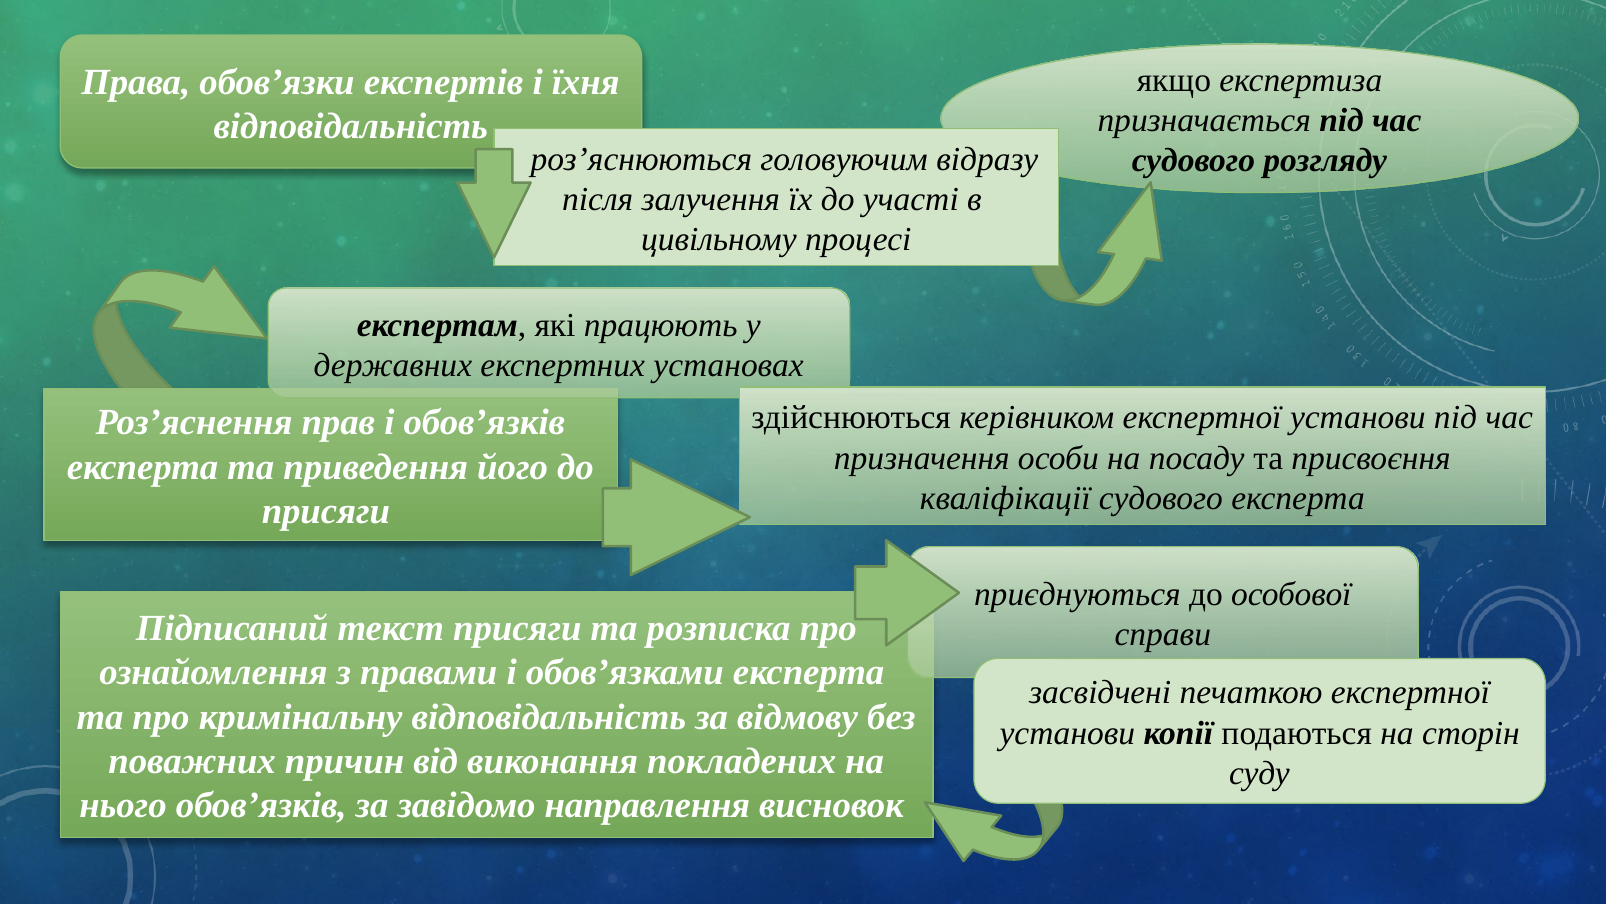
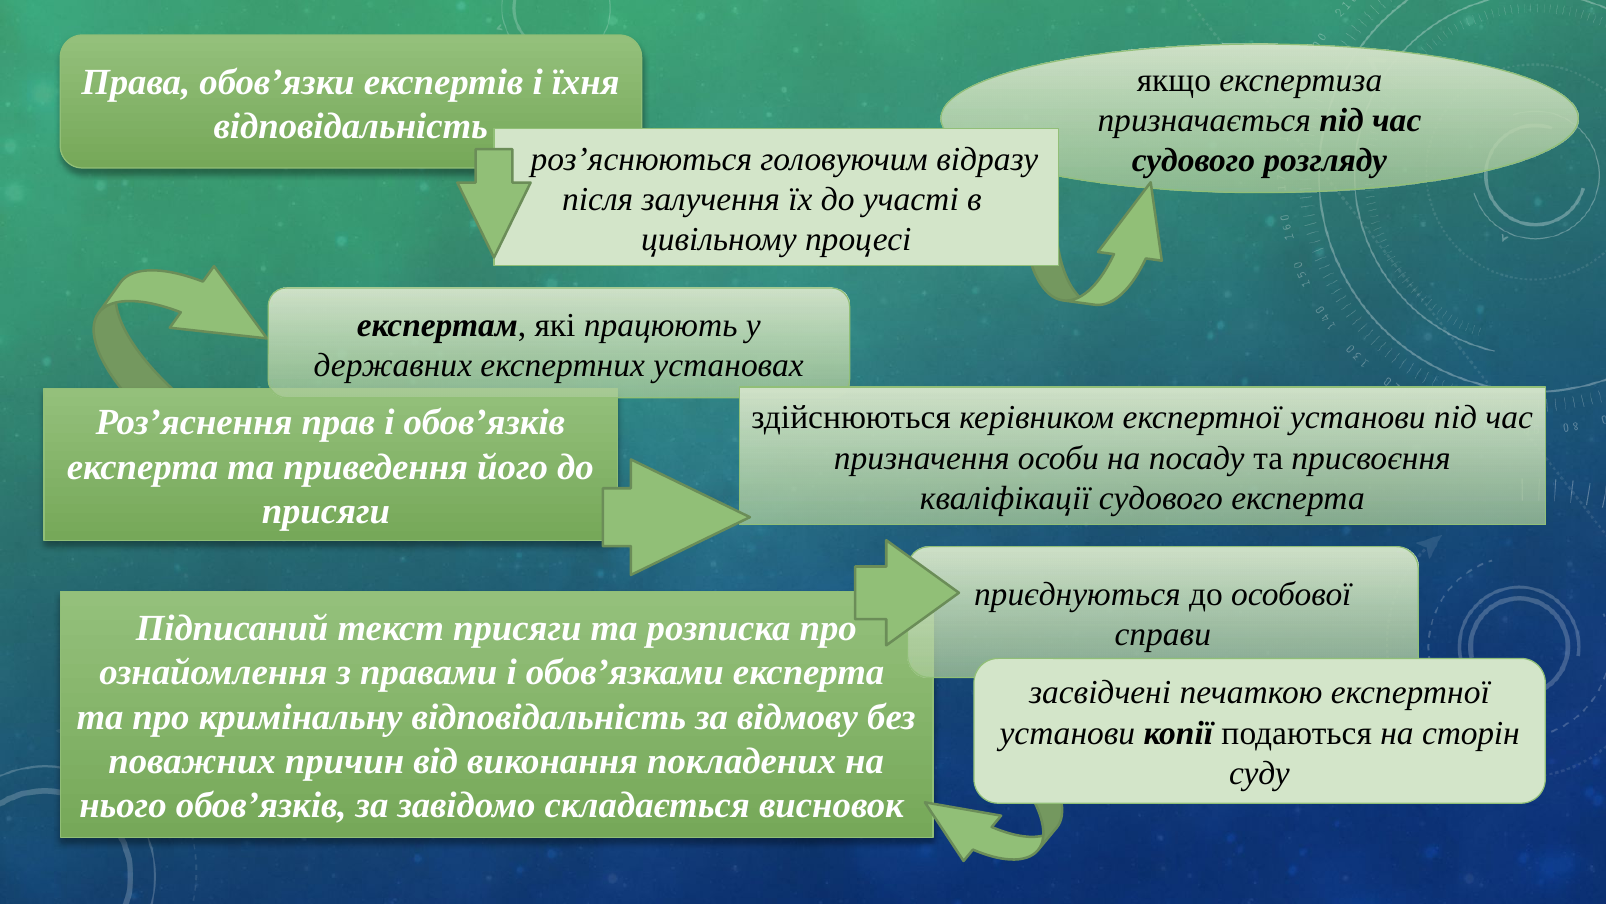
направлення: направлення -> складається (647, 805)
